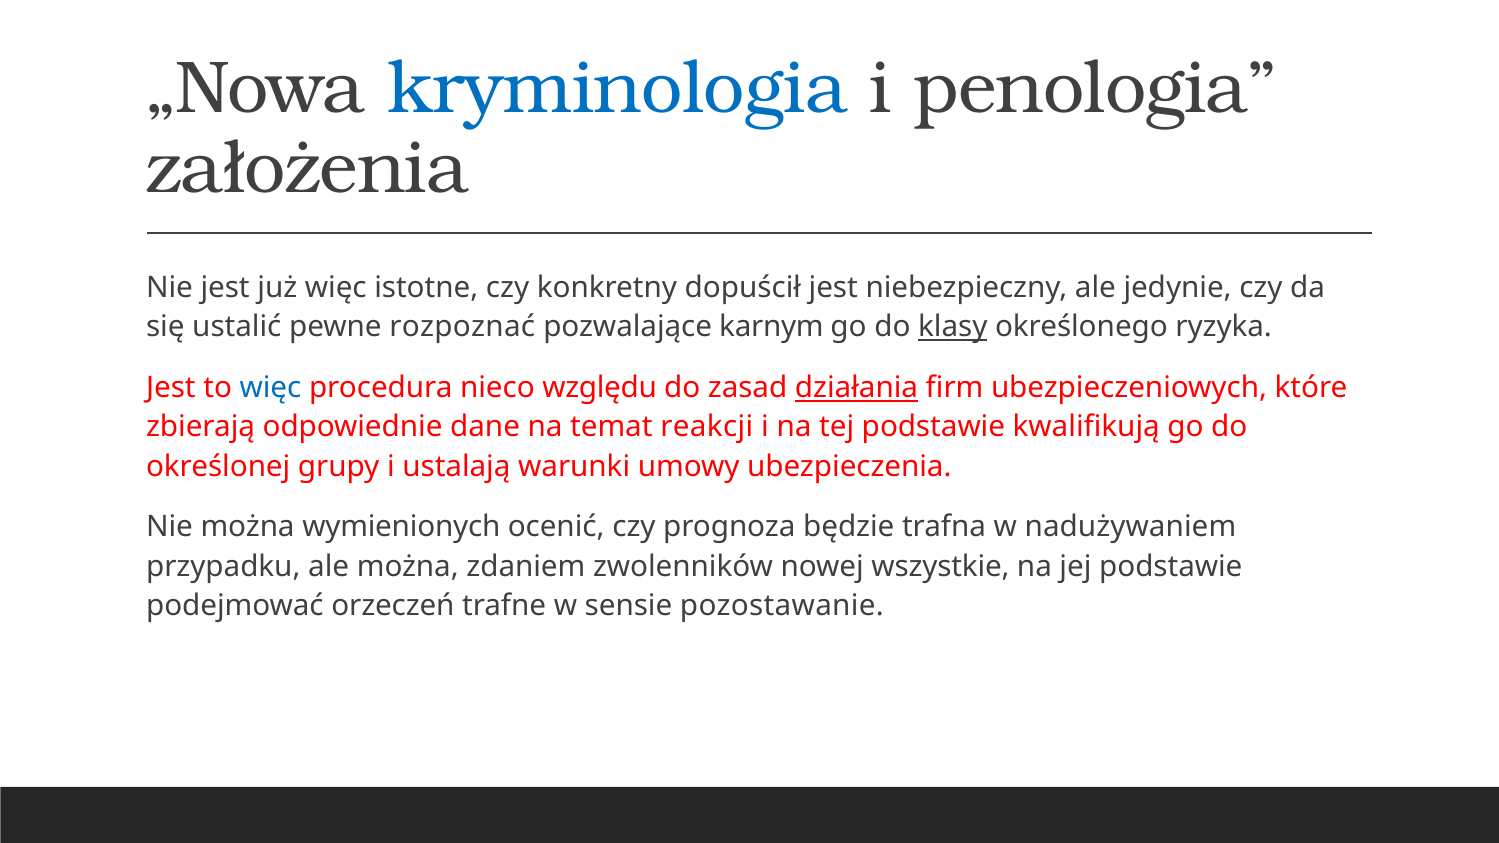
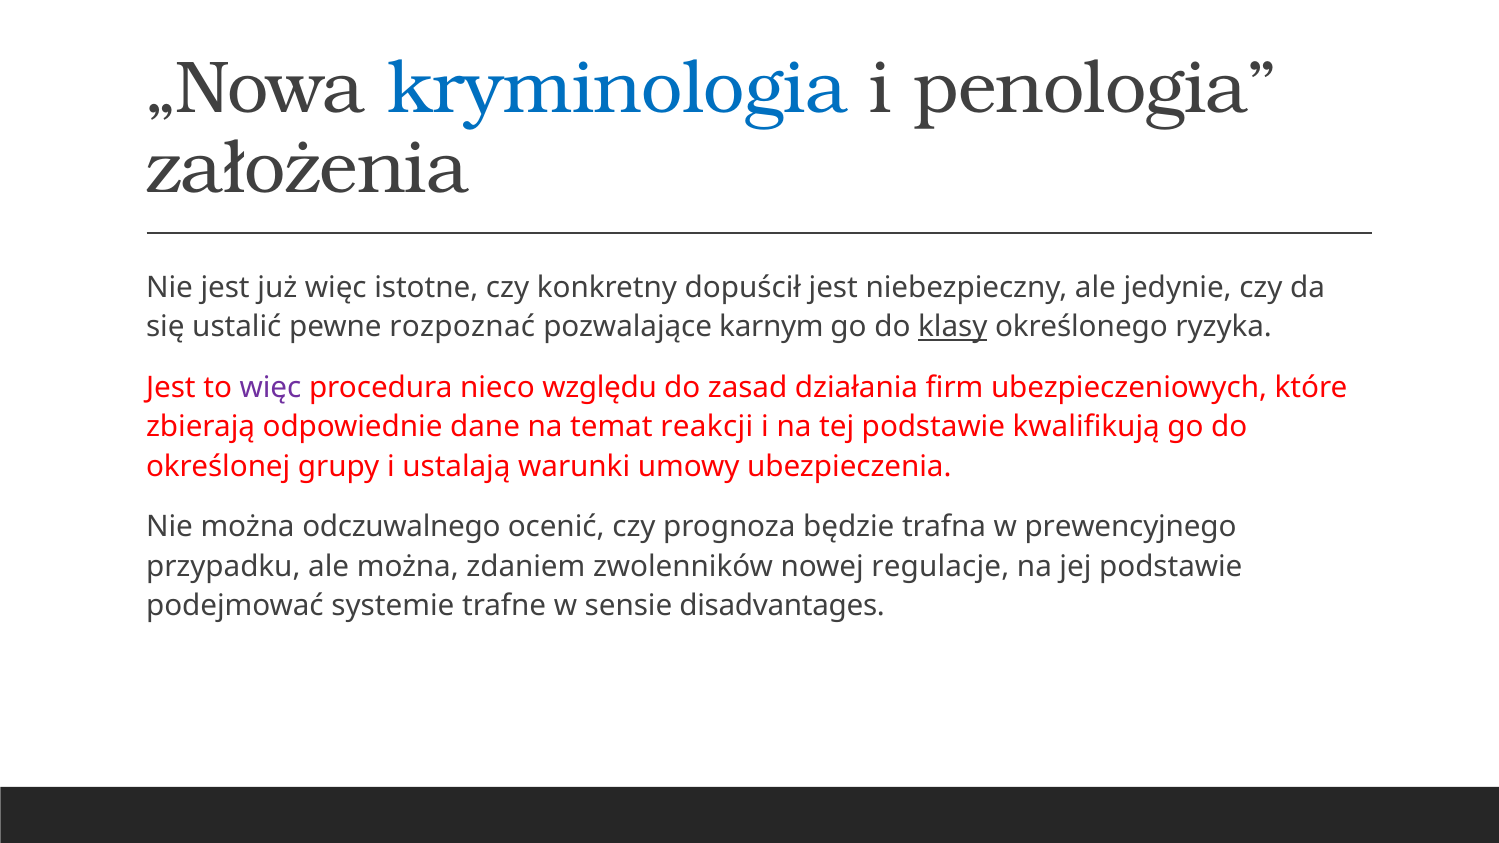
więc colour: blue -> purple (270, 388)
działania underline: present -> none (857, 388)
wymienionych: wymienionych -> odczuwalnego (401, 527)
nadużywaniem: nadużywaniem -> prewencyjnego (1131, 527)
wszystkie: wszystkie -> regulacje (940, 566)
orzeczeń: orzeczeń -> systemie (393, 605)
pozostawanie: pozostawanie -> disadvantages (782, 605)
